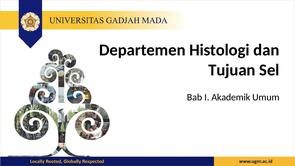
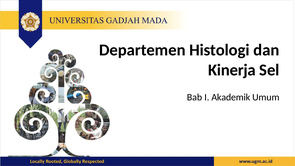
Tujuan: Tujuan -> Kinerja (232, 70)
